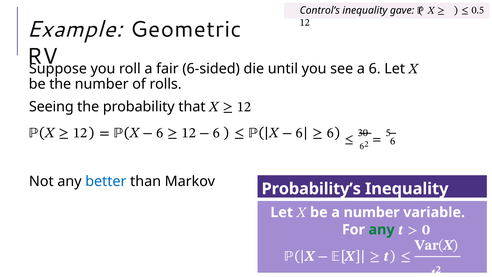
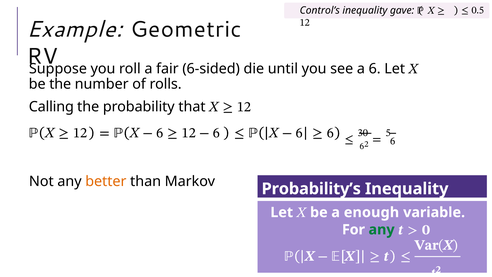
Seeing: Seeing -> Calling (51, 107)
better colour: blue -> orange (106, 181)
a number: number -> enough (371, 212)
